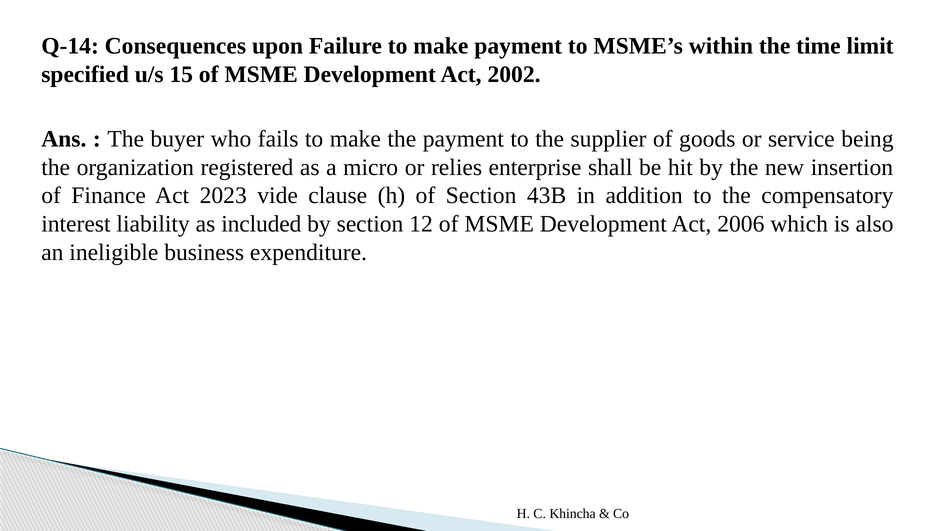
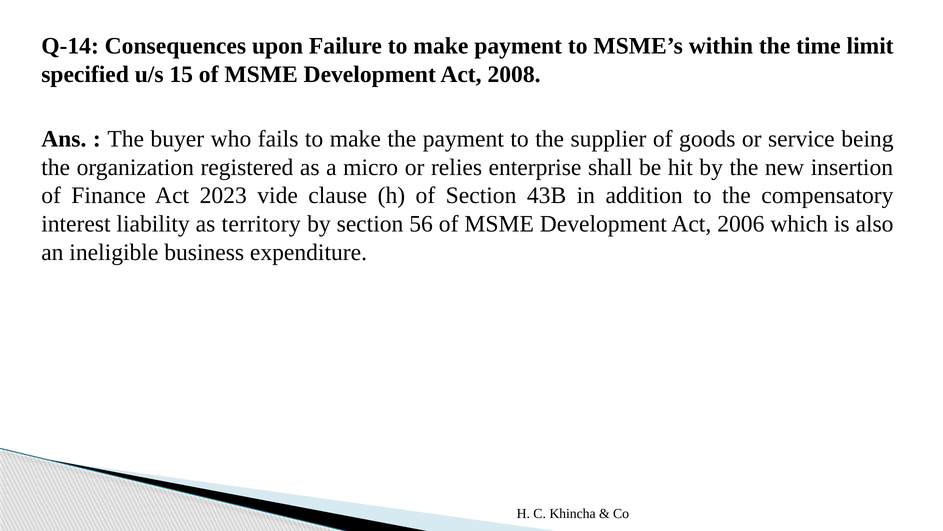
2002: 2002 -> 2008 (514, 74)
included: included -> territory (261, 224)
12: 12 -> 56 (421, 224)
